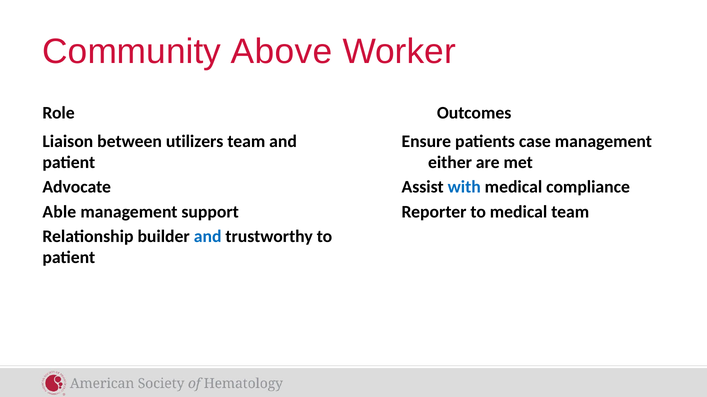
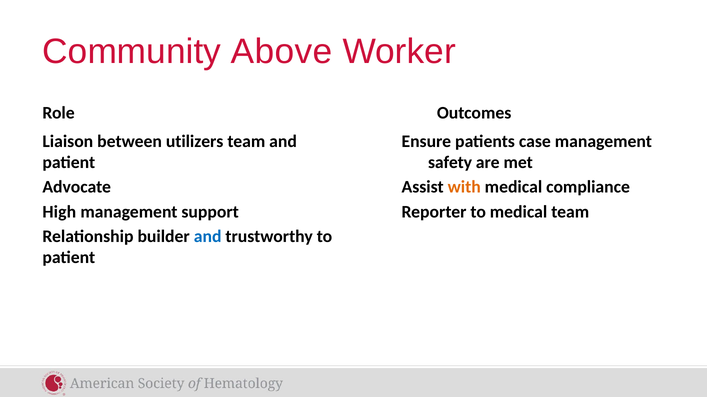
either: either -> safety (450, 163)
with colour: blue -> orange (464, 187)
Able: Able -> High (59, 212)
